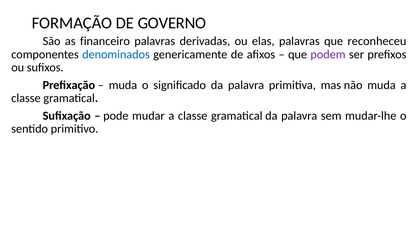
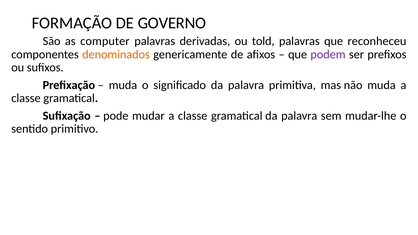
financeiro: financeiro -> computer (105, 41)
elas: elas -> told (263, 41)
denominados colour: blue -> orange (116, 54)
